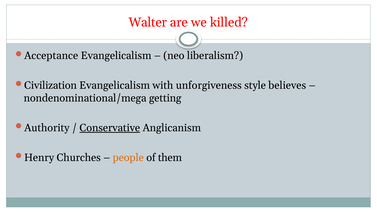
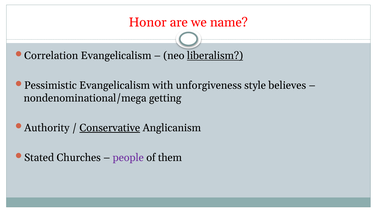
Walter: Walter -> Honor (148, 22)
killed: killed -> name (229, 22)
Acceptance: Acceptance -> Correlation (51, 56)
liberalism underline: none -> present (215, 56)
Civilization: Civilization -> Pessimistic (50, 85)
Henry: Henry -> Stated (39, 158)
people colour: orange -> purple (128, 158)
